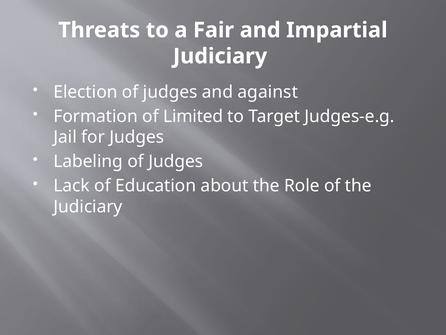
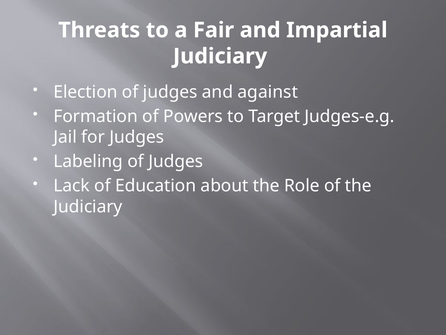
Limited: Limited -> Powers (193, 116)
